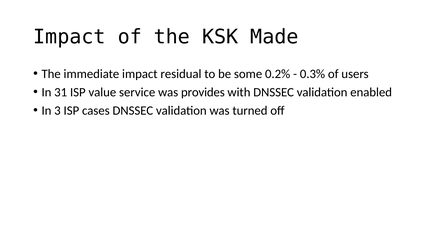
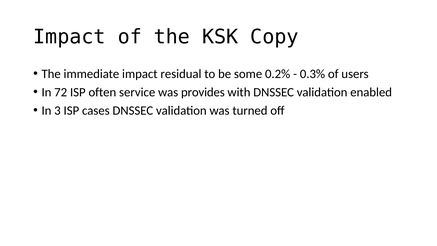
Made: Made -> Copy (274, 37)
31: 31 -> 72 (61, 92)
value: value -> often (102, 92)
